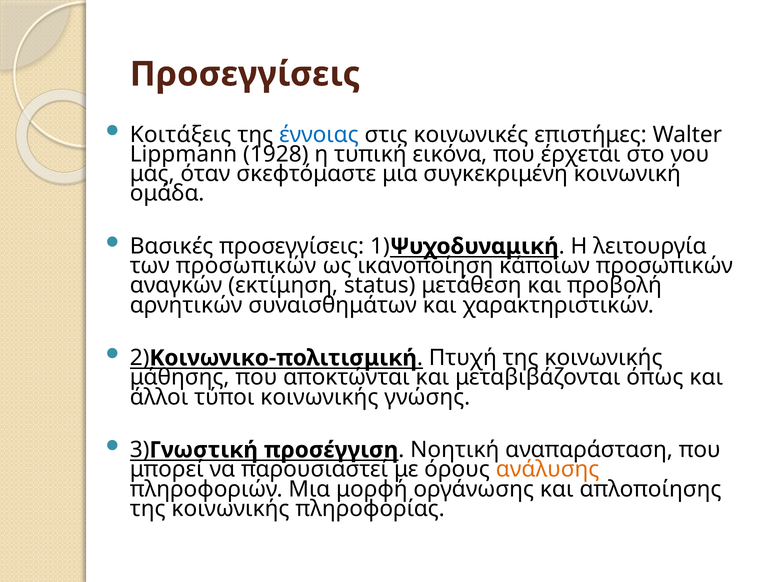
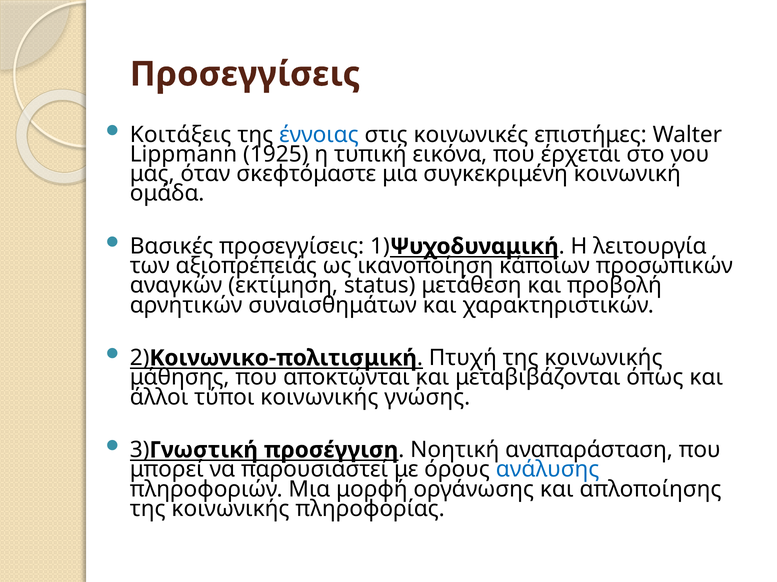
1928: 1928 -> 1925 (276, 155)
των προσωπικών: προσωπικών -> αξιοπρέπειάς (246, 266)
ανάλυσης colour: orange -> blue (548, 470)
